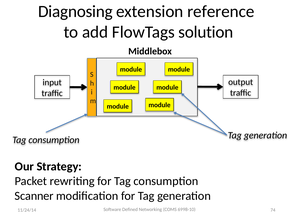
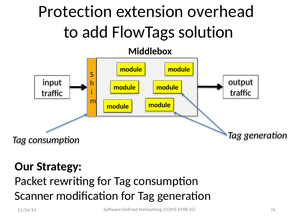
Diagnosing: Diagnosing -> Protection (75, 11)
reference: reference -> overhead (221, 11)
